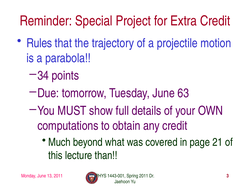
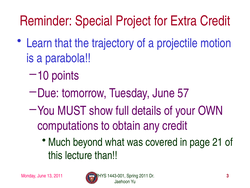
Rules: Rules -> Learn (39, 43)
34: 34 -> 10 (43, 75)
63: 63 -> 57 (183, 93)
